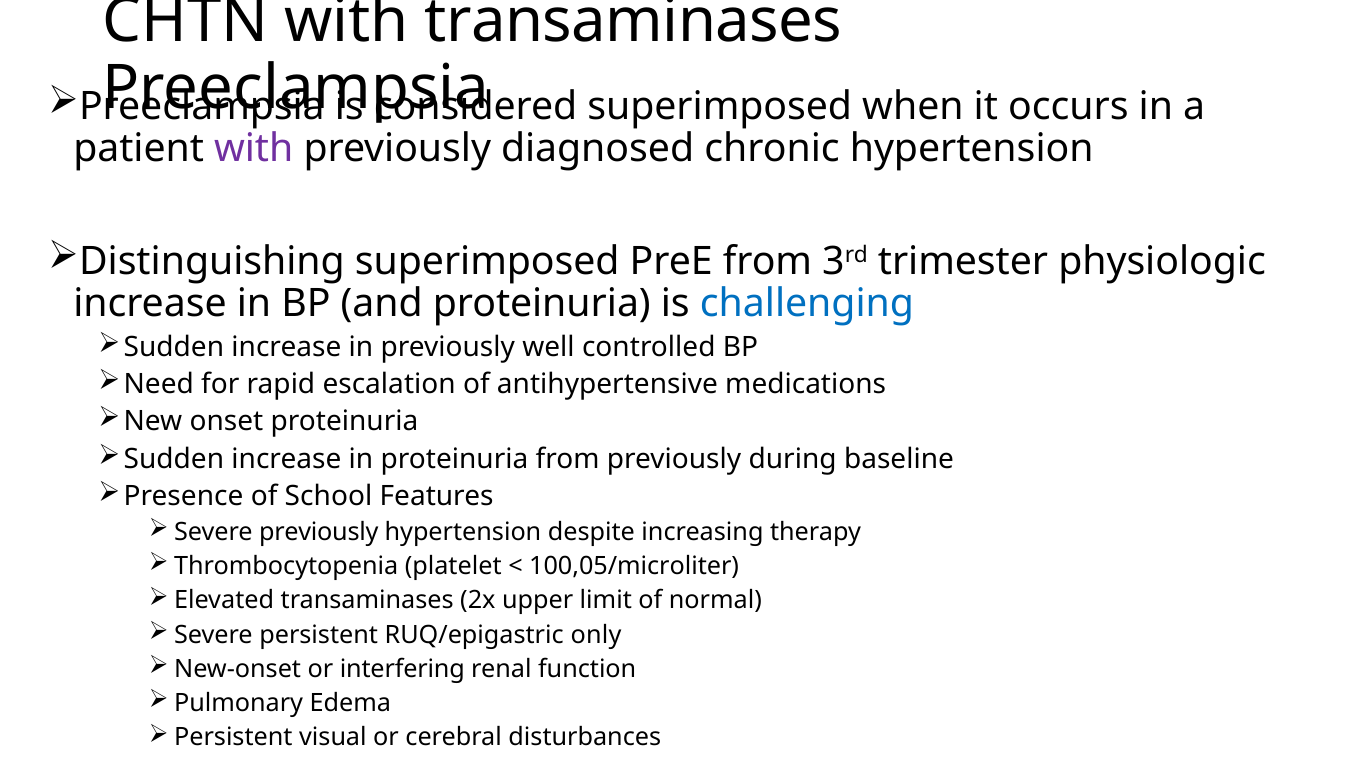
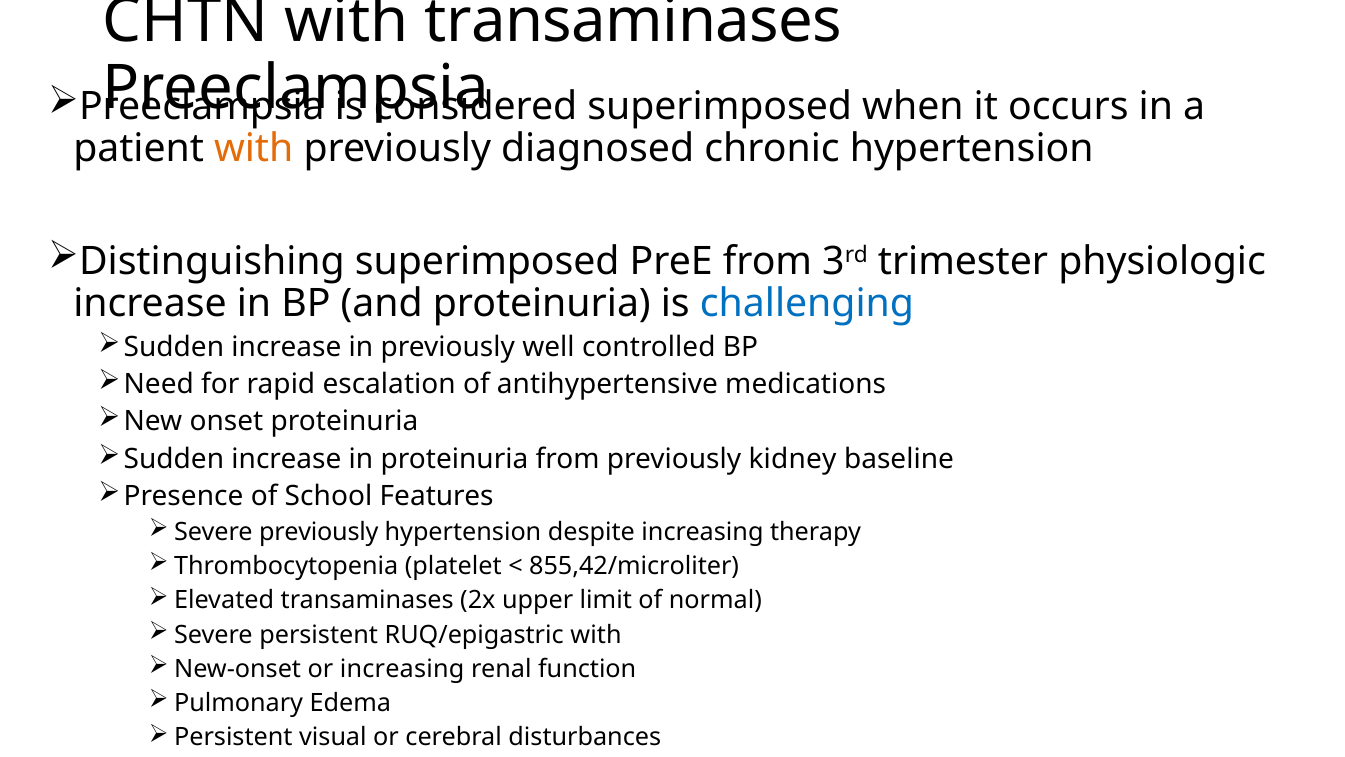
with colour: purple -> orange (254, 148)
during: during -> kidney (793, 459)
100,05/microliter: 100,05/microliter -> 855,42/microliter (634, 566)
RUQ/epigastric only: only -> with (596, 634)
or interfering: interfering -> increasing (402, 669)
